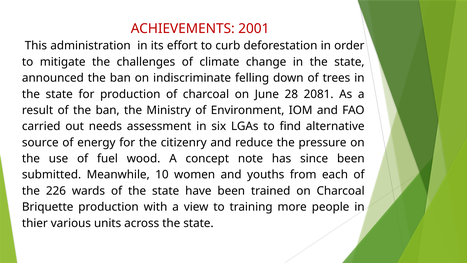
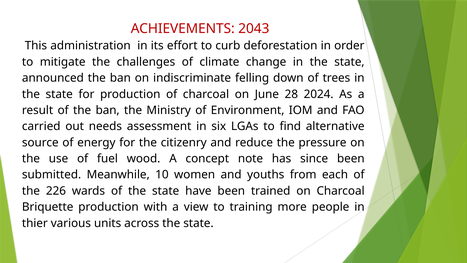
2001: 2001 -> 2043 (254, 29)
2081: 2081 -> 2024 (319, 94)
